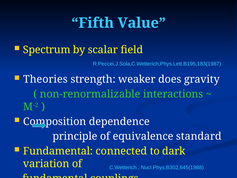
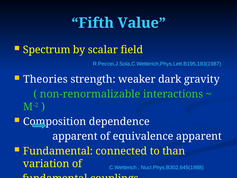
does: does -> dark (170, 79)
principle: principle -> apparent (75, 136)
equivalence standard: standard -> apparent (199, 136)
dark: dark -> than (174, 151)
